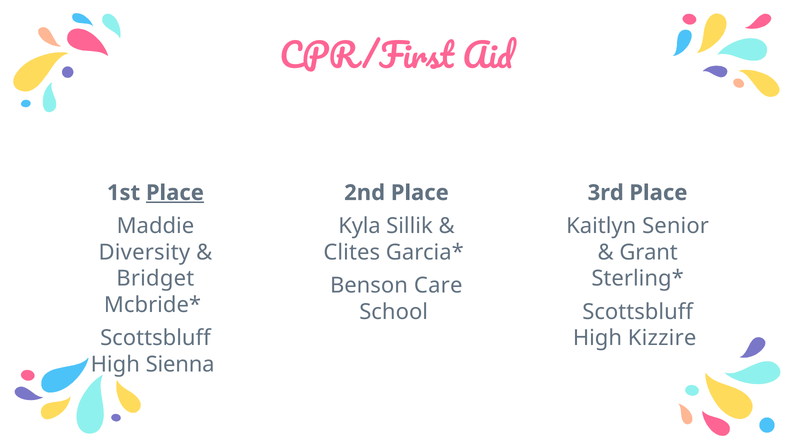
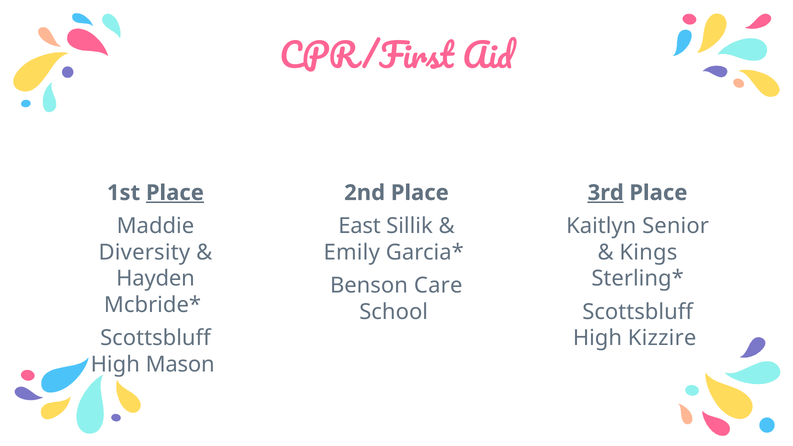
3rd underline: none -> present (606, 193)
Kyla: Kyla -> East (359, 226)
Clites: Clites -> Emily (352, 252)
Grant: Grant -> Kings (648, 252)
Bridget: Bridget -> Hayden (156, 279)
Sienna: Sienna -> Mason (180, 365)
